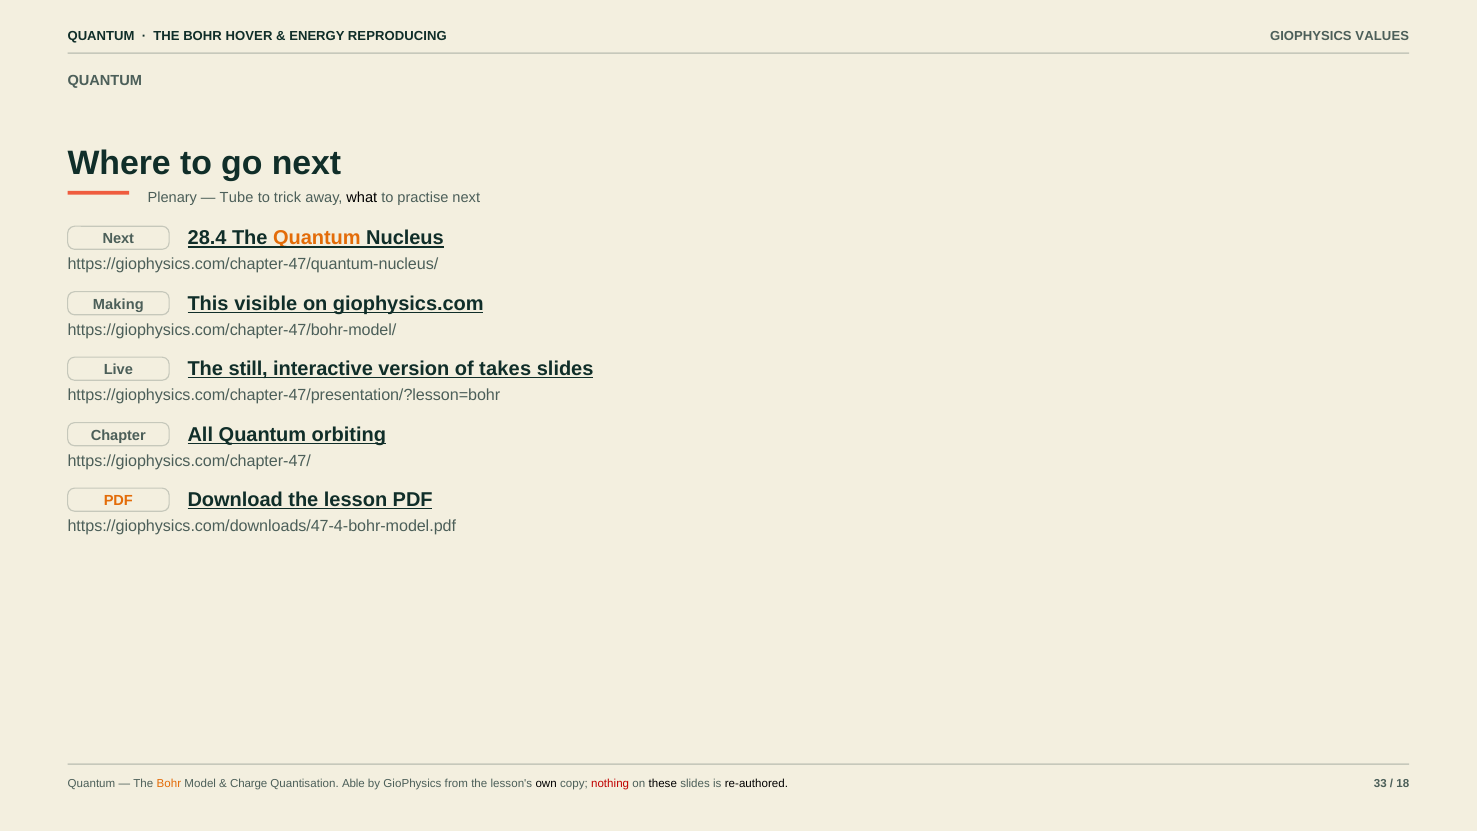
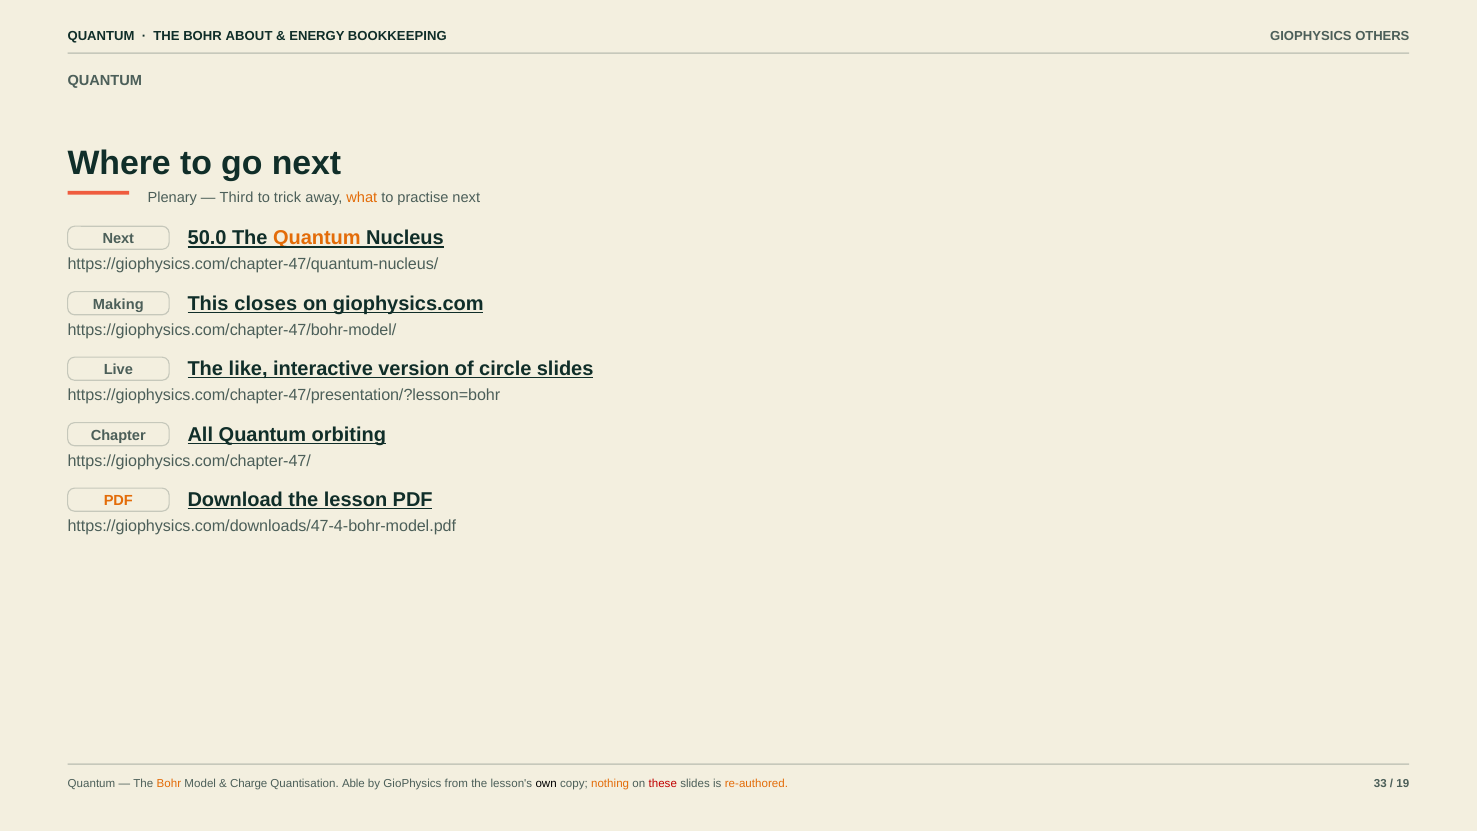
HOVER: HOVER -> ABOUT (249, 36)
REPRODUCING: REPRODUCING -> BOOKKEEPING (397, 36)
VALUES: VALUES -> OTHERS (1382, 36)
Tube: Tube -> Third (237, 197)
what colour: black -> orange (362, 197)
28.4: 28.4 -> 50.0 (207, 238)
visible: visible -> closes (266, 303)
still: still -> like (248, 369)
takes: takes -> circle (505, 369)
nothing colour: red -> orange (610, 783)
these colour: black -> red (663, 783)
re-authored colour: black -> orange (756, 783)
18: 18 -> 19 (1403, 783)
